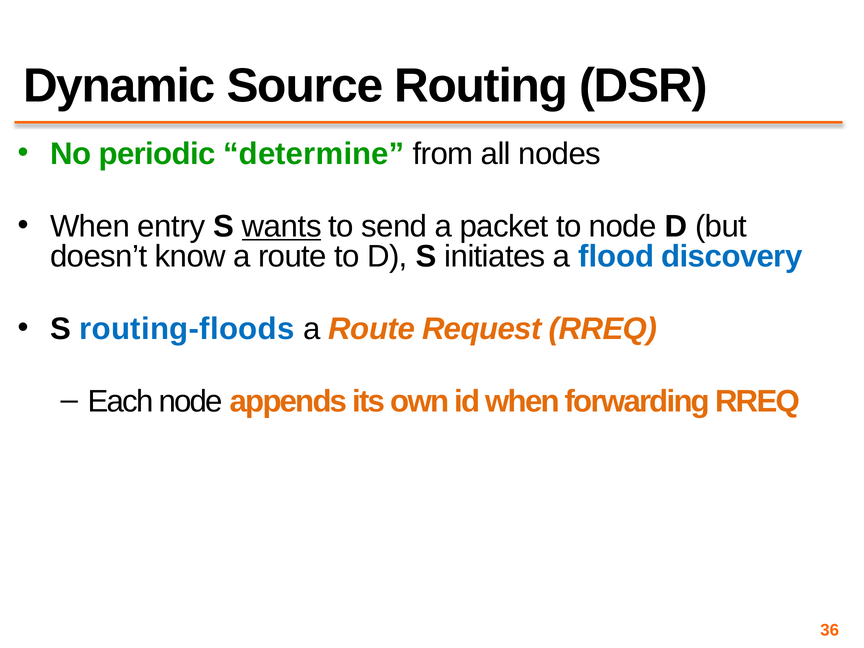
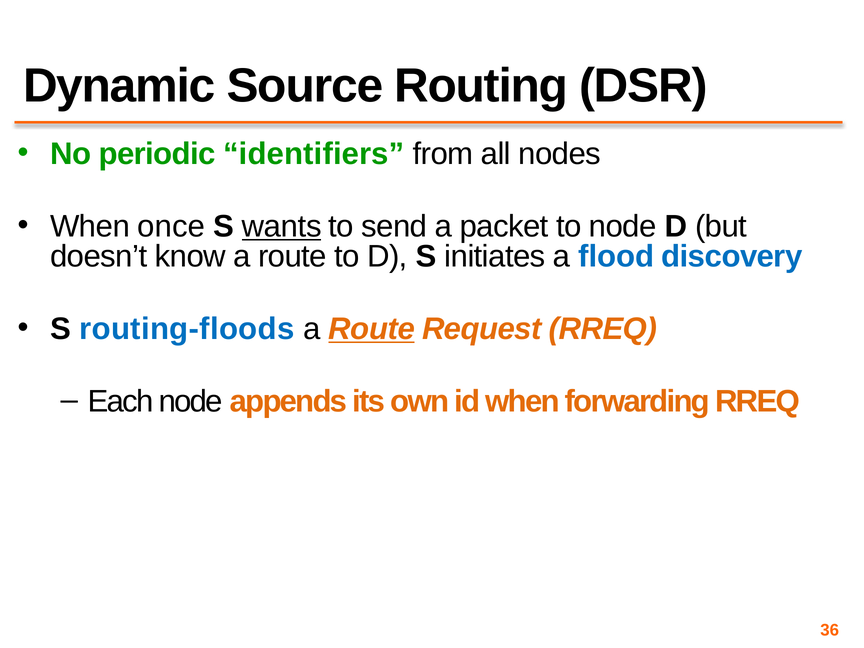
determine: determine -> identifiers (314, 154)
entry: entry -> once (171, 226)
Route underline: none -> present (372, 329)
